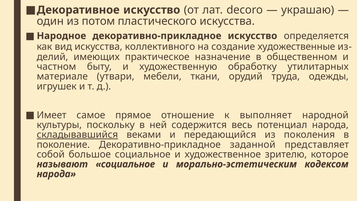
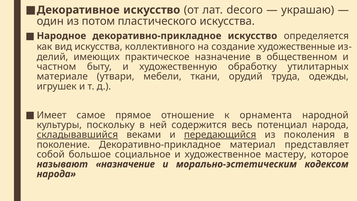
выполняет: выполняет -> орнамента (266, 115)
передающийся underline: none -> present (220, 135)
заданной: заданной -> материал (253, 144)
зрителю: зрителю -> мастеру (286, 154)
называют социальное: социальное -> назначение (125, 164)
